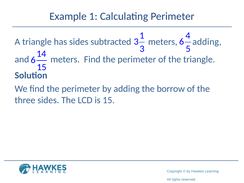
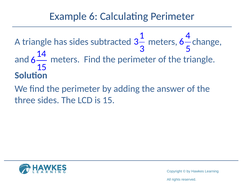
Example 1: 1 -> 6 (93, 16)
meters adding: adding -> change (207, 42)
borrow: borrow -> answer (171, 89)
